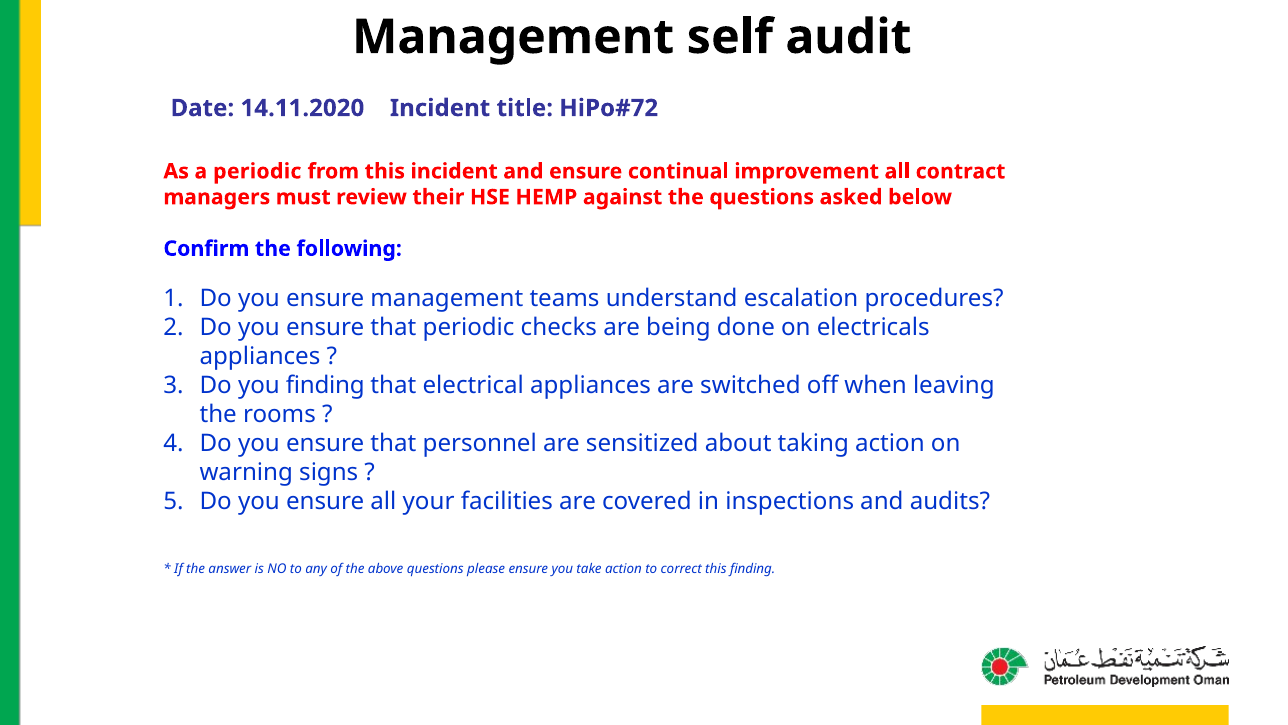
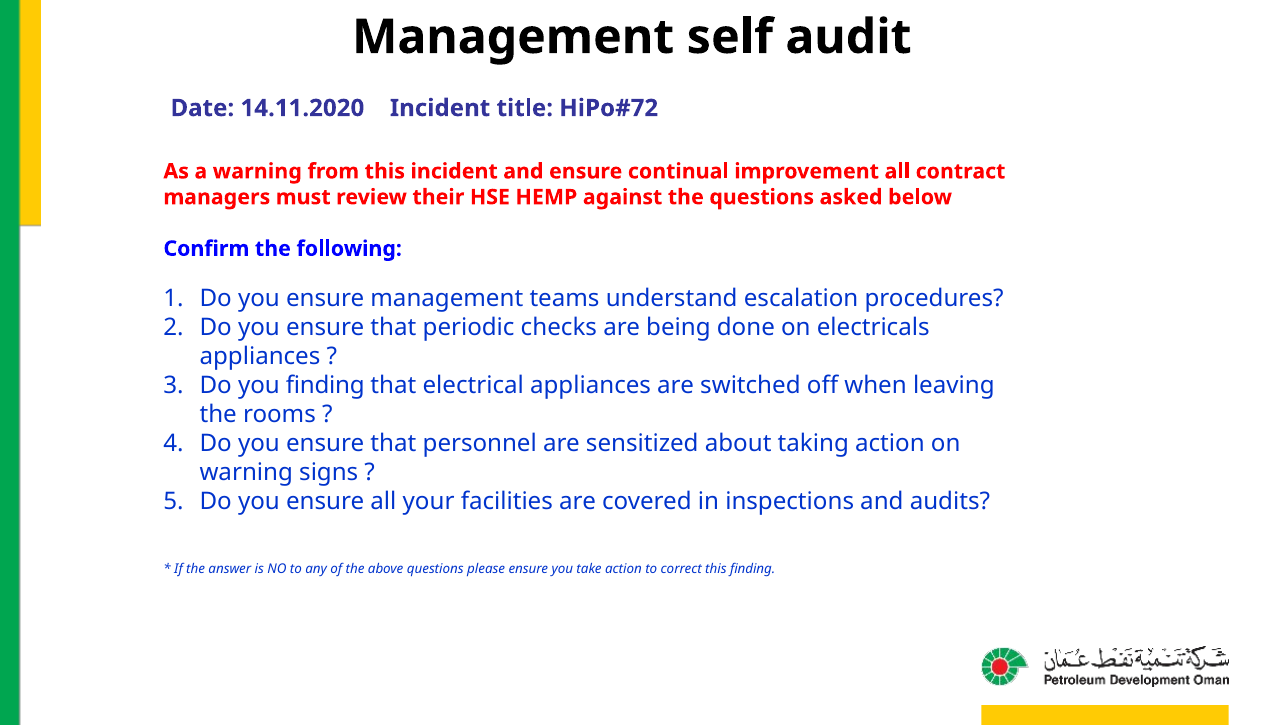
a periodic: periodic -> warning (257, 171)
